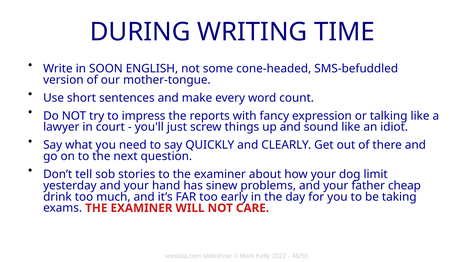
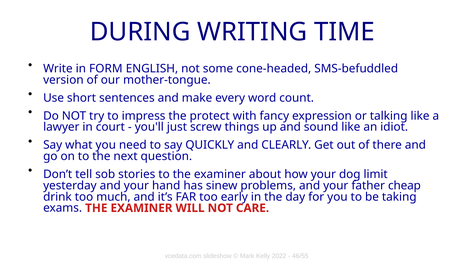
SOON: SOON -> FORM (106, 69)
reports: reports -> protect (210, 116)
